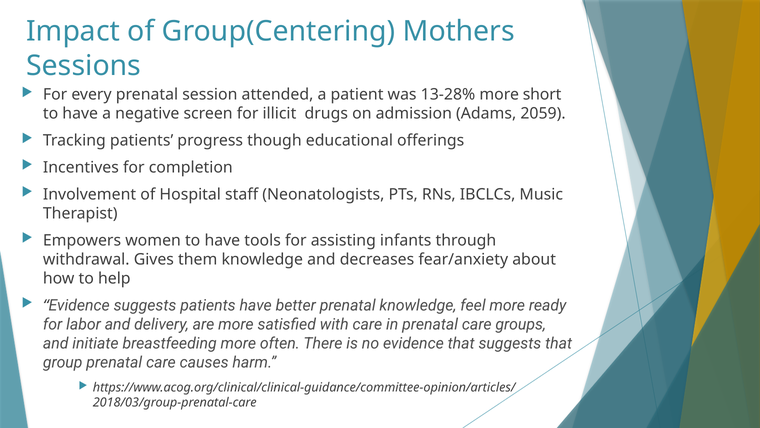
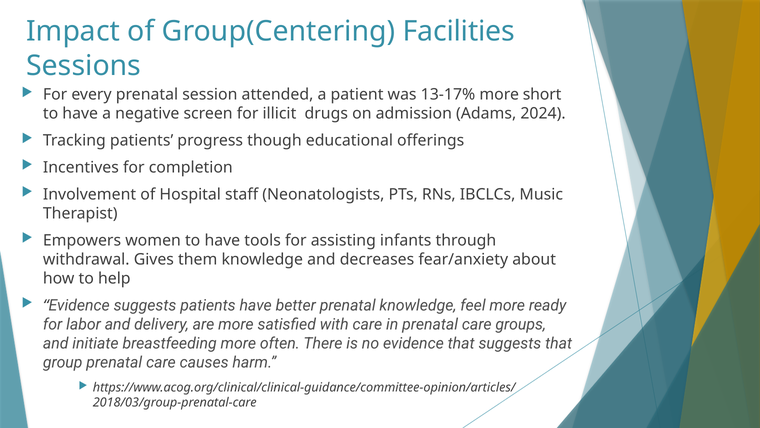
Mothers: Mothers -> Facilities (459, 31)
13-28%: 13-28% -> 13-17% (448, 95)
2059: 2059 -> 2024 (543, 114)
